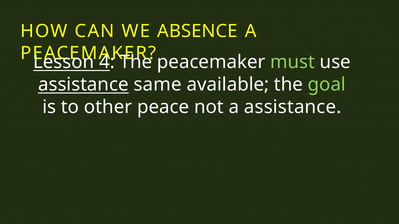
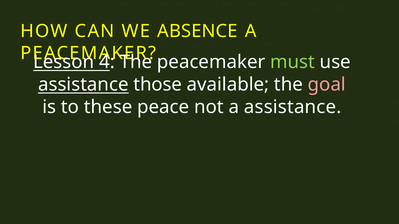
same: same -> those (158, 85)
goal colour: light green -> pink (327, 85)
other: other -> these (108, 107)
